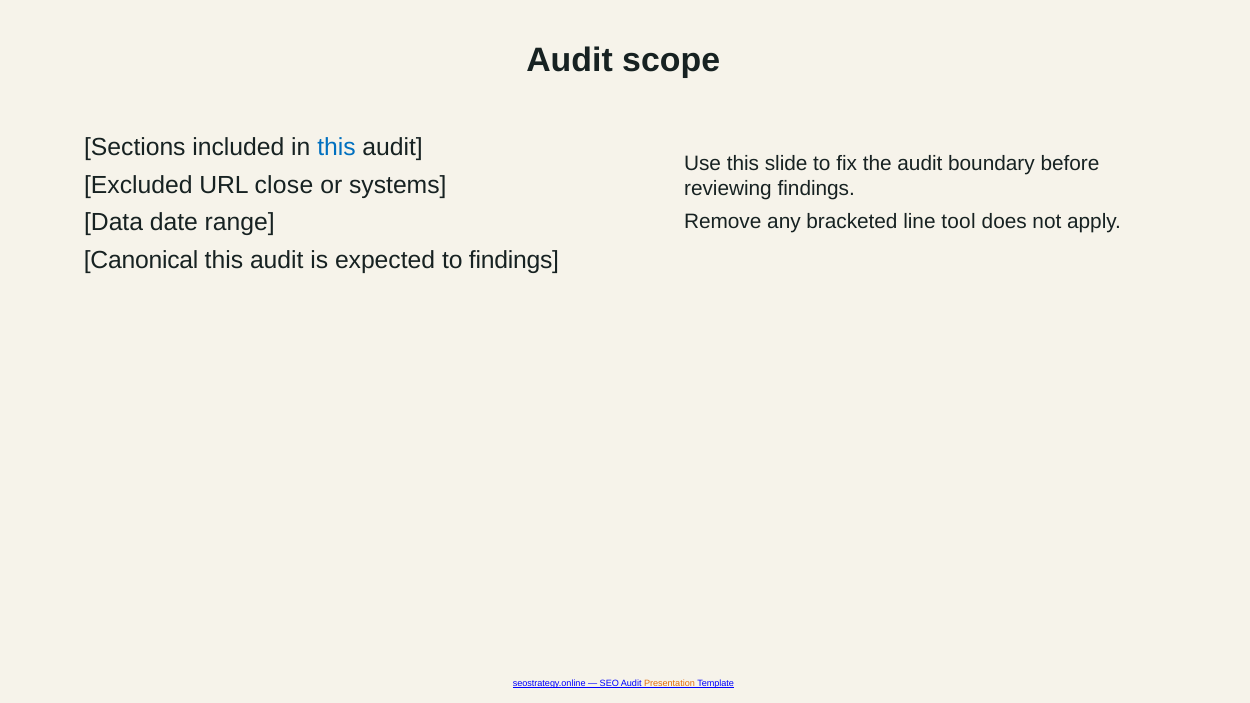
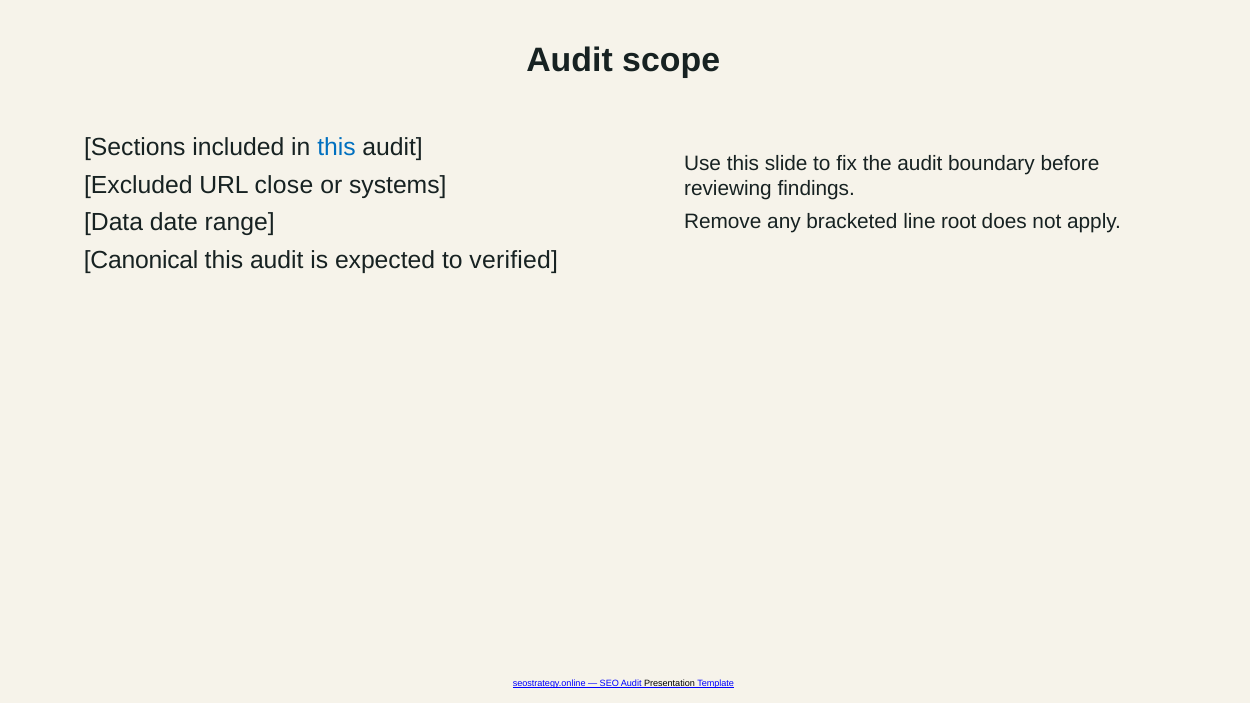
tool: tool -> root (959, 222)
to findings: findings -> verified (514, 260)
Presentation colour: orange -> black (669, 684)
